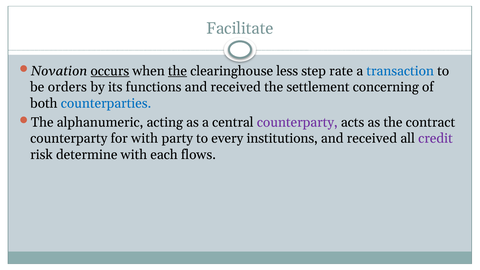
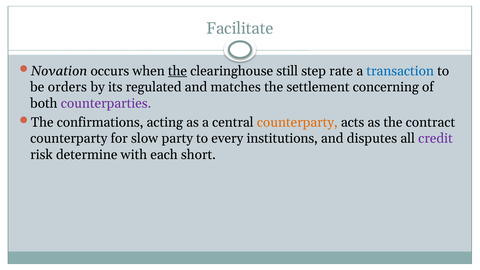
occurs underline: present -> none (110, 71)
less: less -> still (287, 71)
functions: functions -> regulated (154, 87)
received: received -> matches (236, 87)
counterparties colour: blue -> purple (106, 103)
alphanumeric: alphanumeric -> confirmations (100, 122)
counterparty colour: purple -> orange (297, 122)
for with: with -> slow (145, 139)
received: received -> disputes (372, 139)
flows: flows -> short (198, 155)
